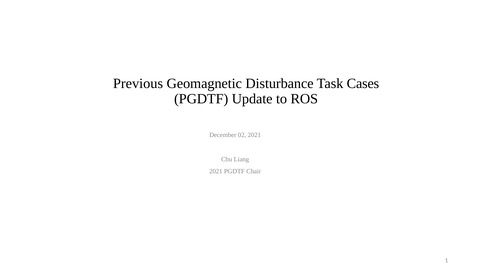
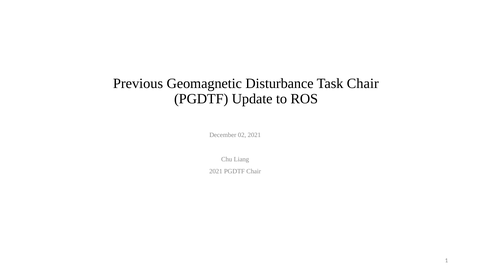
Task Cases: Cases -> Chair (363, 84)
